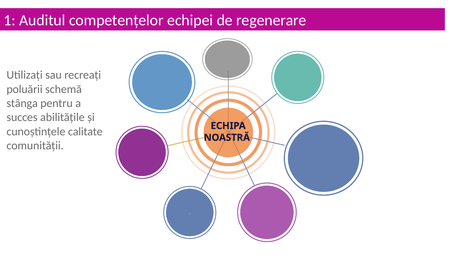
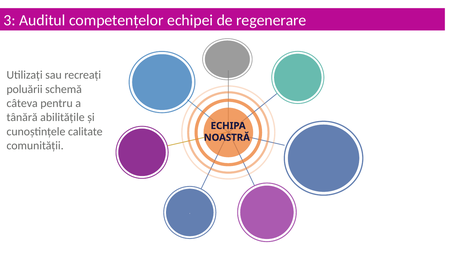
1: 1 -> 3 (10, 20)
stânga: stânga -> câteva (22, 103)
succes: succes -> tânără (22, 117)
